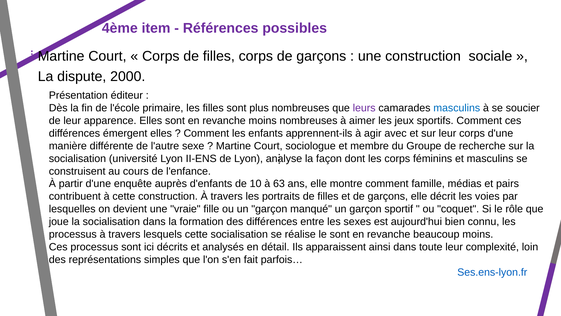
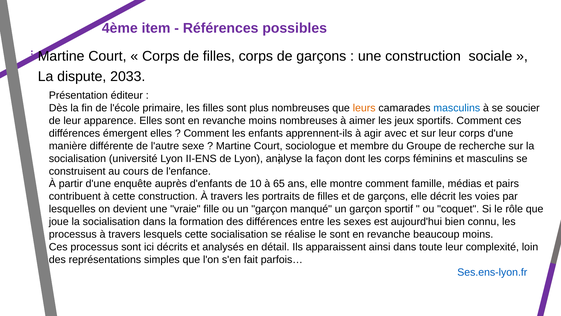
2000: 2000 -> 2033 (128, 77)
leurs colour: purple -> orange (364, 108)
63: 63 -> 65 (279, 184)
